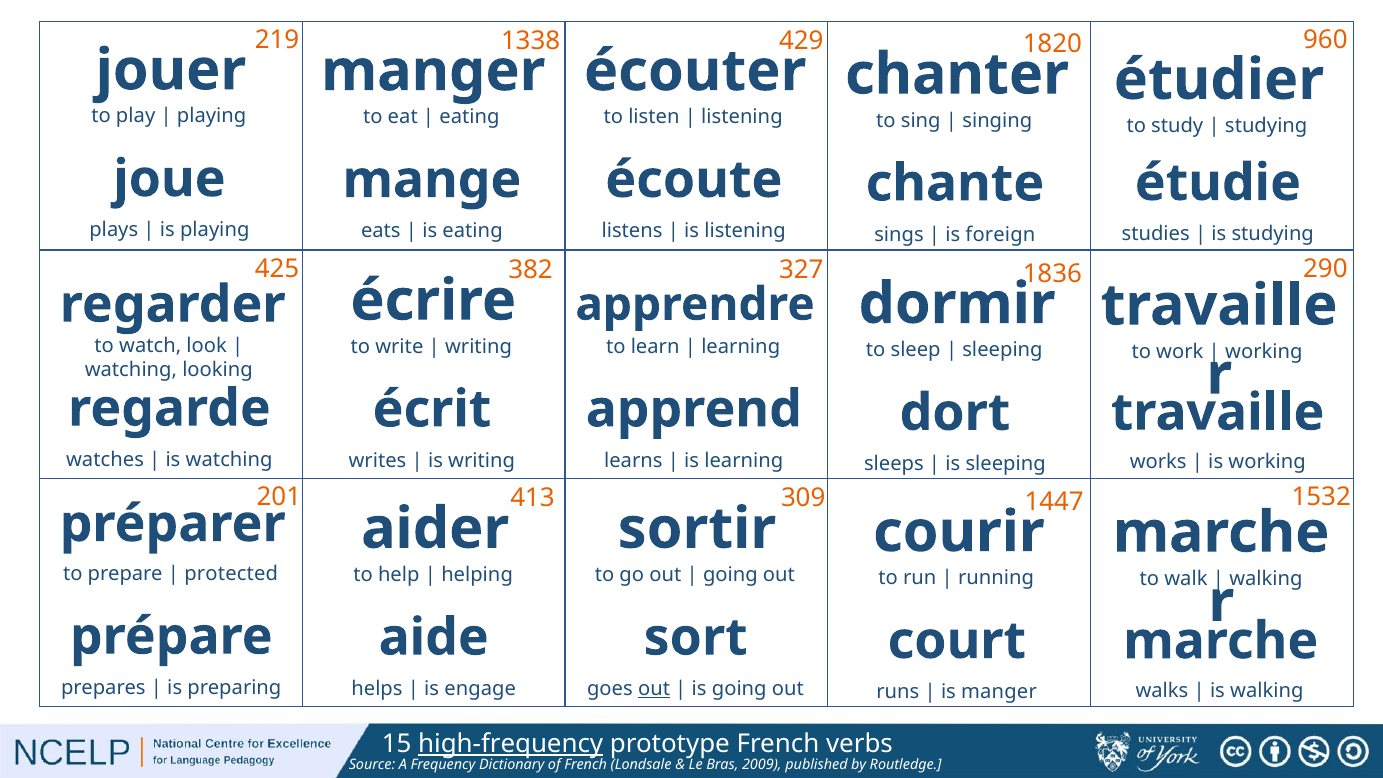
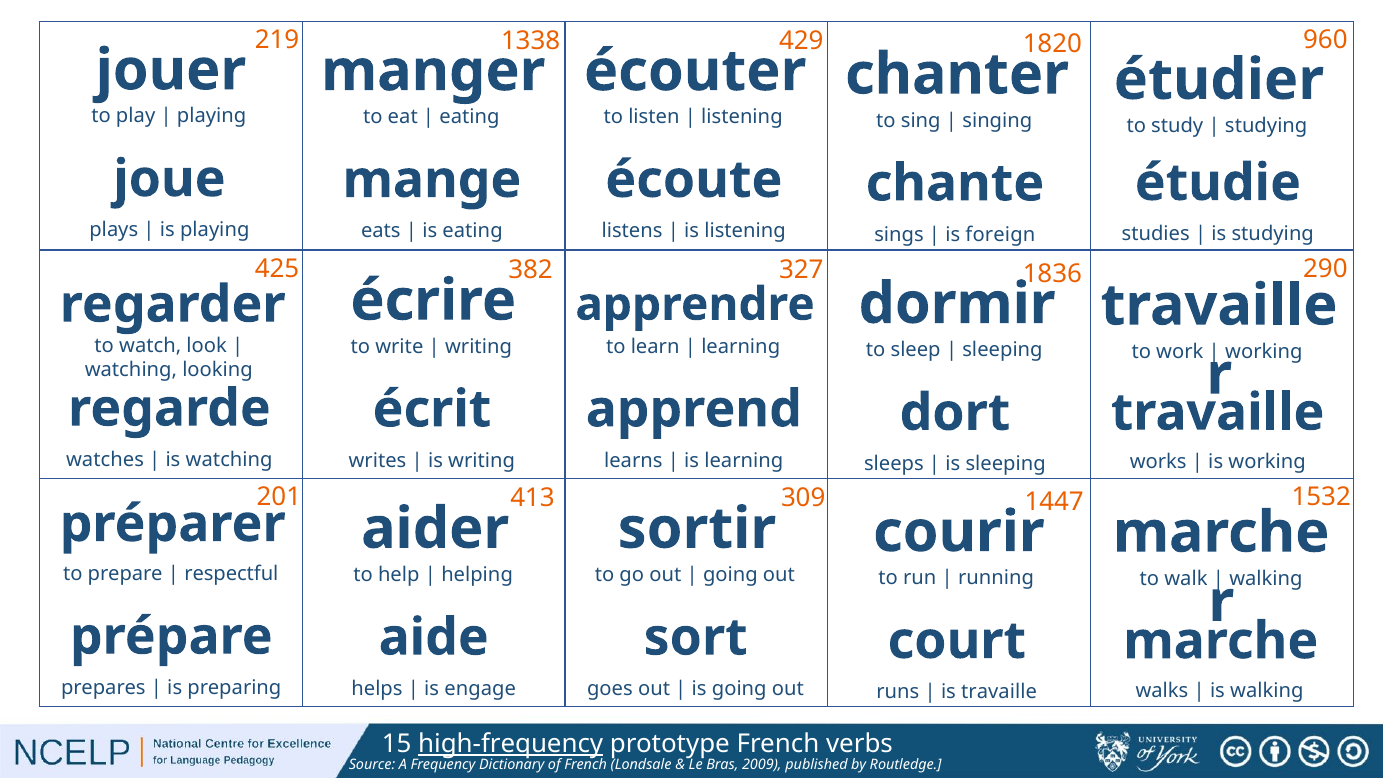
protected: protected -> respectful (231, 574)
out underline: present -> none (654, 689)
is manger: manger -> travaille (999, 692)
